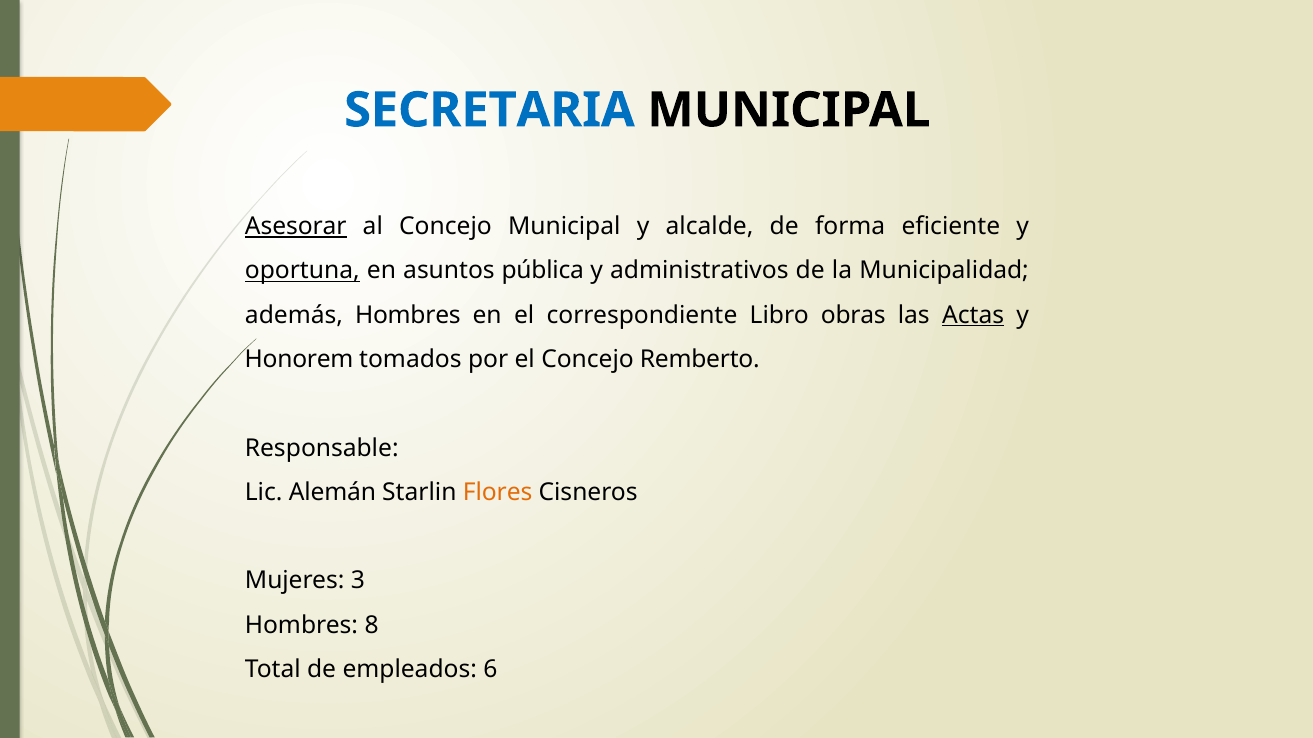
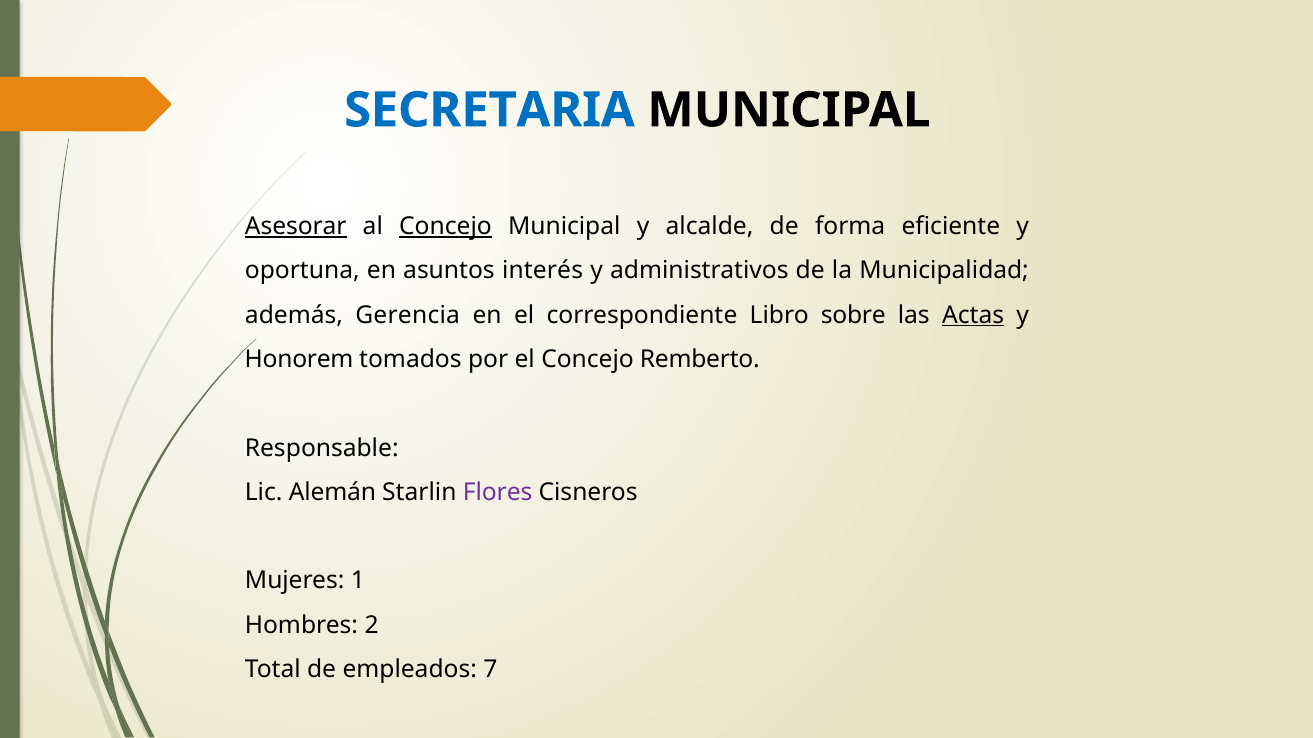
Concejo underline: none -> present (445, 227)
oportuna underline: present -> none (302, 271)
pública: pública -> interés (543, 271)
además Hombres: Hombres -> Gerencia (408, 315)
obras: obras -> sobre (853, 315)
Flores colour: orange -> purple (498, 493)
3: 3 -> 1 (358, 581)
8: 8 -> 2 (372, 626)
6: 6 -> 7 (490, 670)
